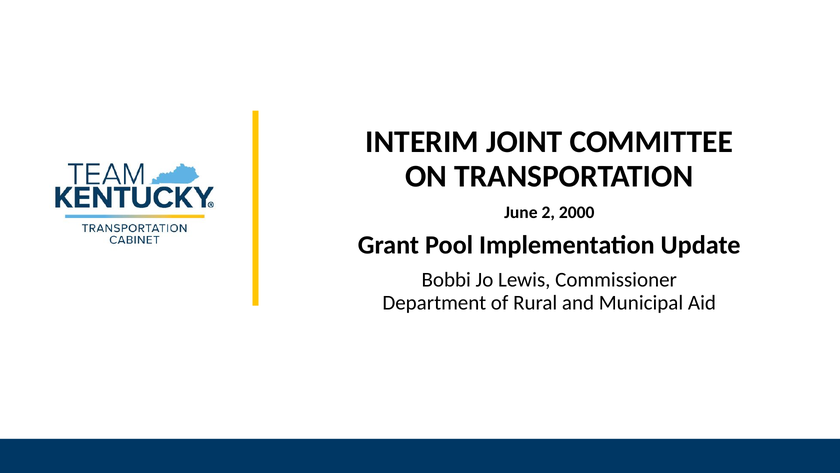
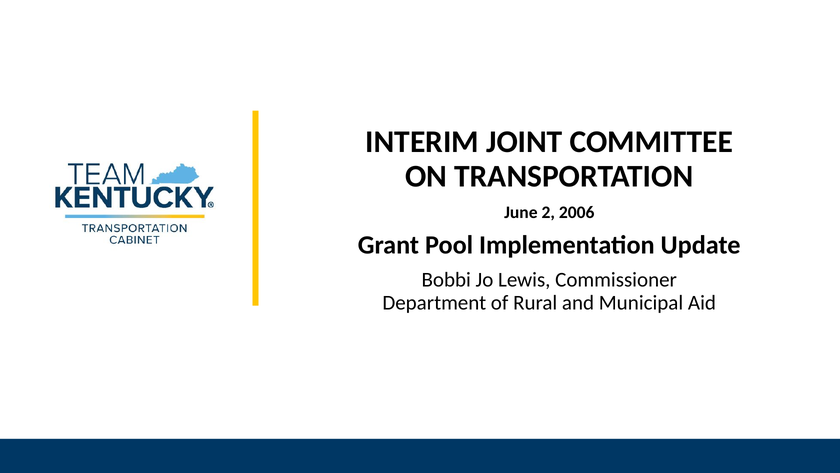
2000: 2000 -> 2006 (577, 212)
